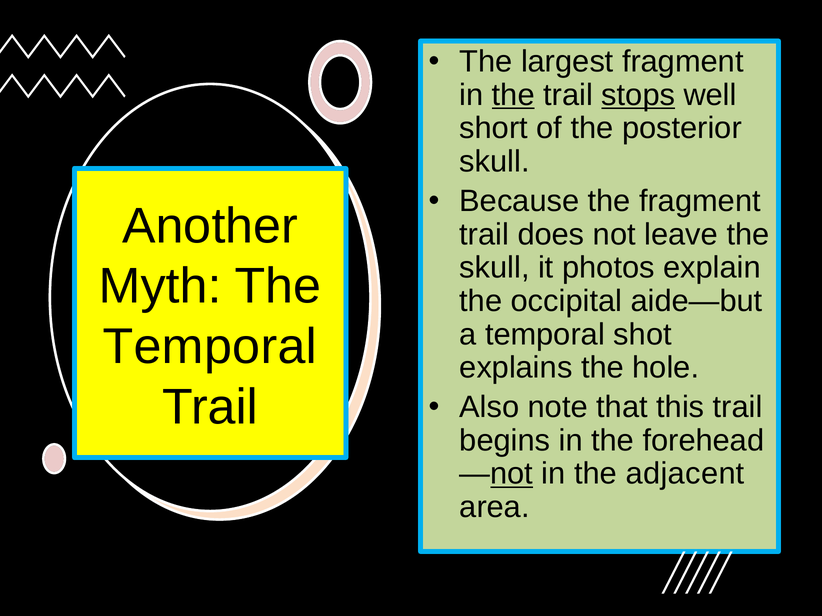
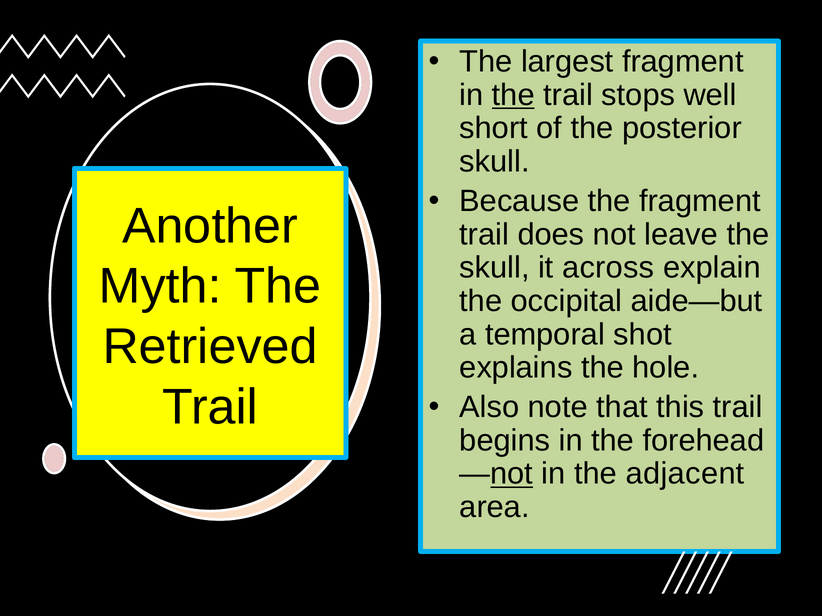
stops underline: present -> none (638, 95)
photos: photos -> across (608, 268)
Temporal: Temporal -> Retrieved (210, 347)
